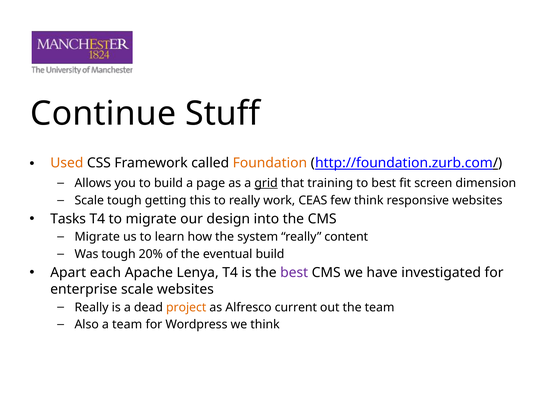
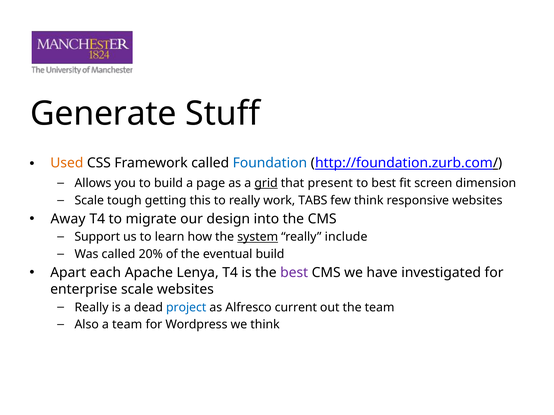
Continue: Continue -> Generate (103, 114)
Foundation colour: orange -> blue (270, 163)
training: training -> present (330, 183)
CEAS: CEAS -> TABS (313, 201)
Tasks: Tasks -> Away (68, 219)
Migrate: Migrate -> Support (97, 237)
system underline: none -> present (258, 237)
content: content -> include (346, 237)
Was tough: tough -> called (118, 254)
project colour: orange -> blue (186, 308)
